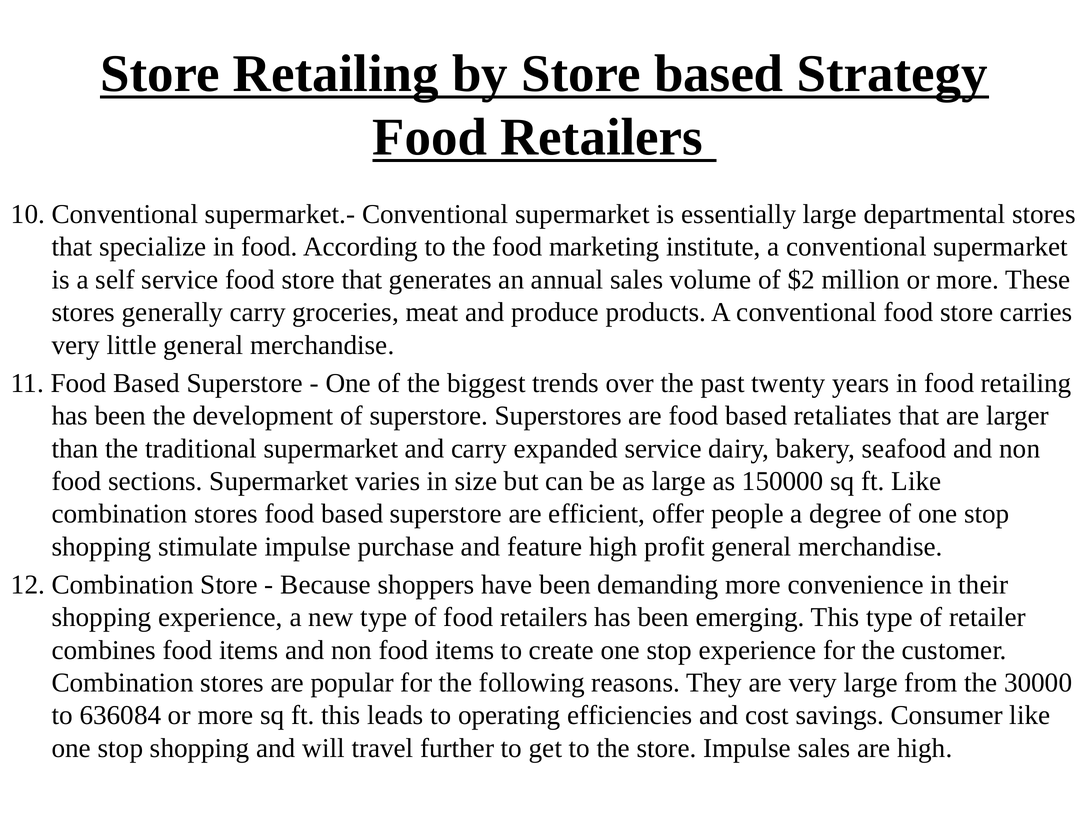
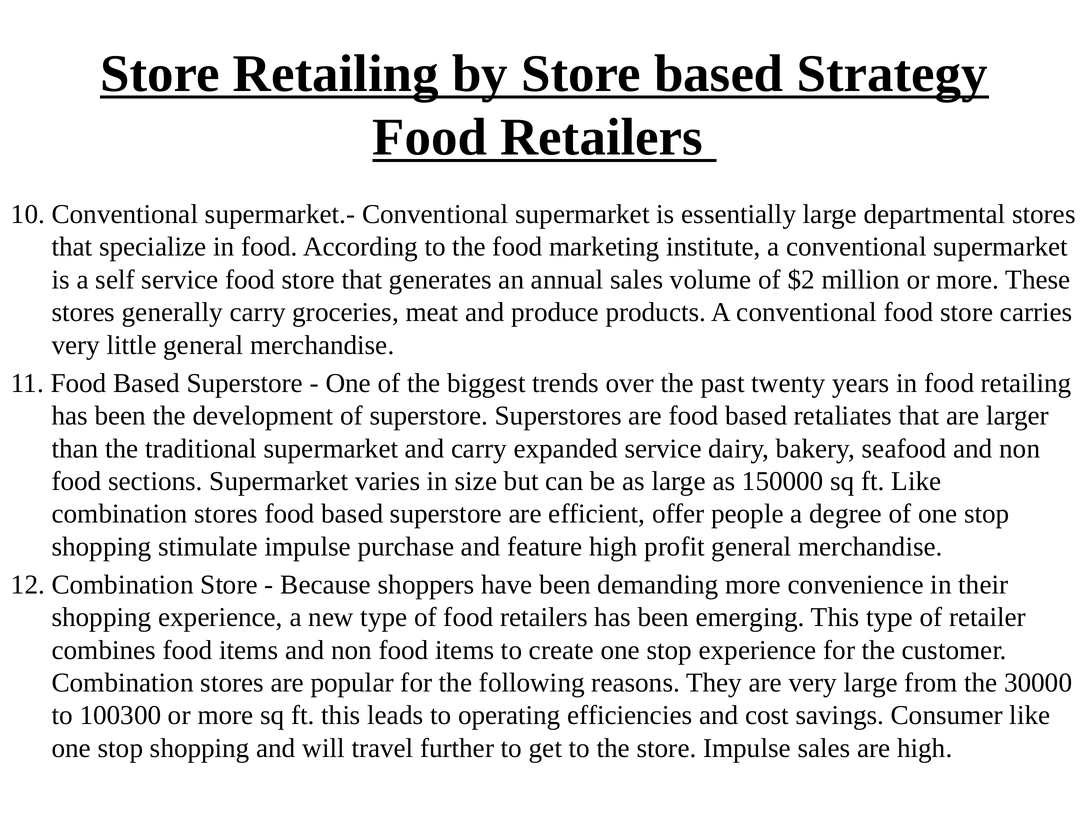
636084: 636084 -> 100300 (120, 715)
